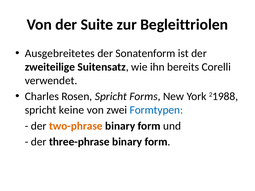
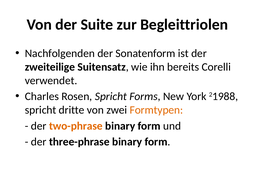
Ausgebreitetes: Ausgebreitetes -> Nachfolgenden (60, 53)
keine: keine -> dritte (72, 110)
Formtypen colour: blue -> orange (156, 110)
